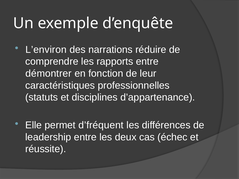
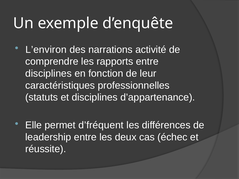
réduire: réduire -> activité (151, 50)
démontrer: démontrer -> disciplines (49, 74)
